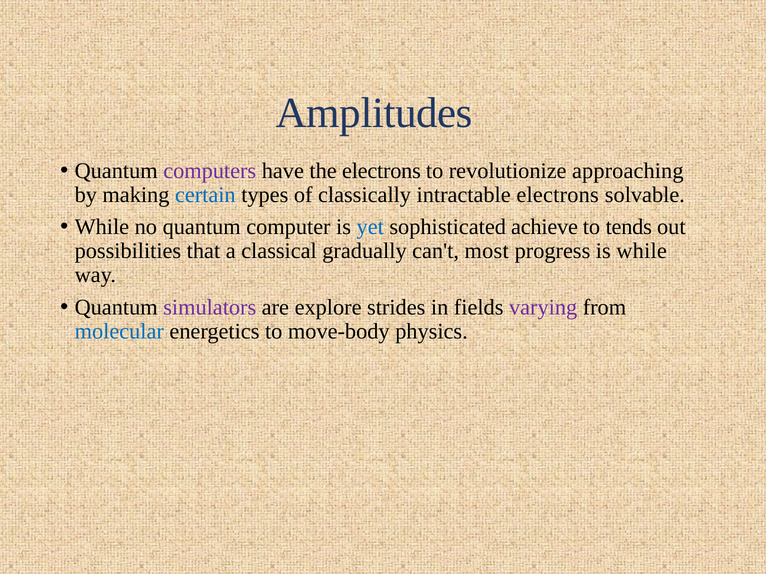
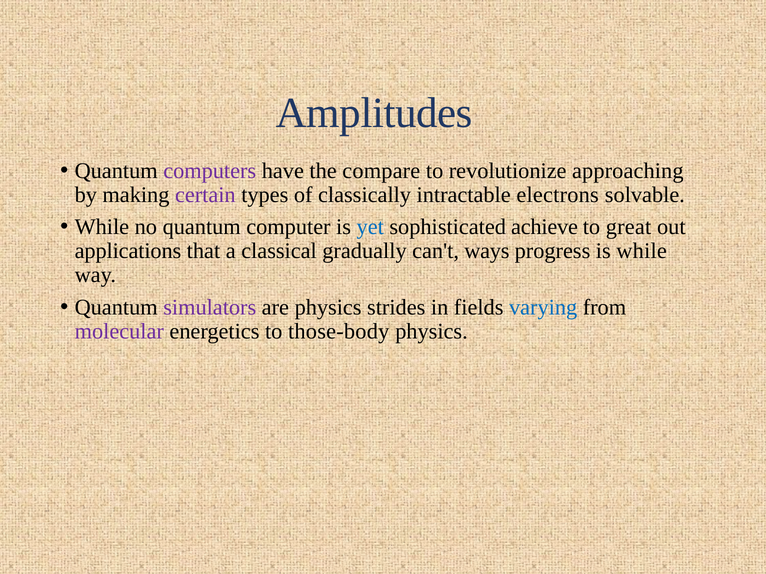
the electrons: electrons -> compare (381, 171)
certain colour: blue -> purple (205, 195)
tends: tends -> great (629, 227)
possibilities: possibilities -> applications (128, 251)
most: most -> ways (487, 251)
are explore: explore -> physics (328, 307)
varying colour: purple -> blue (543, 307)
molecular colour: blue -> purple (119, 332)
move-body: move-body -> those-body (339, 332)
